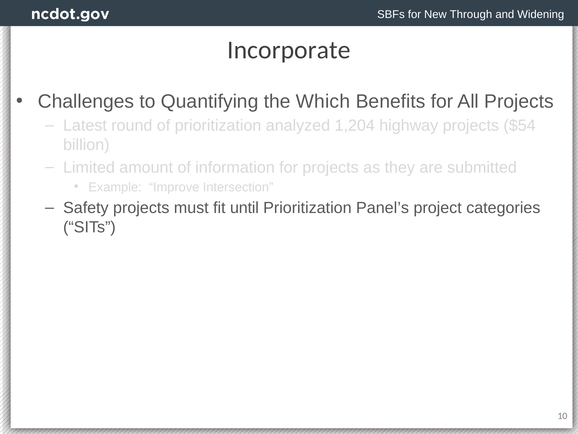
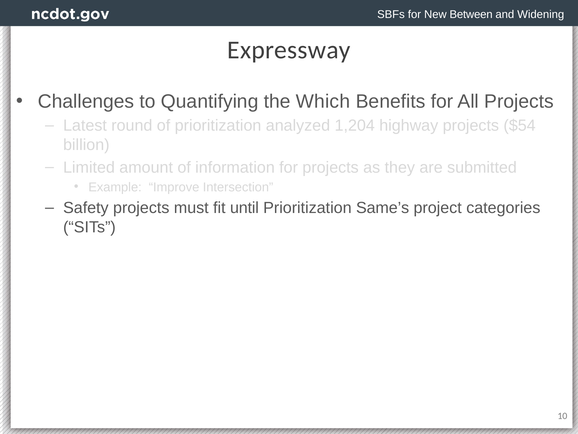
Through: Through -> Between (471, 14)
Incorporate: Incorporate -> Expressway (289, 50)
Panel’s: Panel’s -> Same’s (383, 208)
